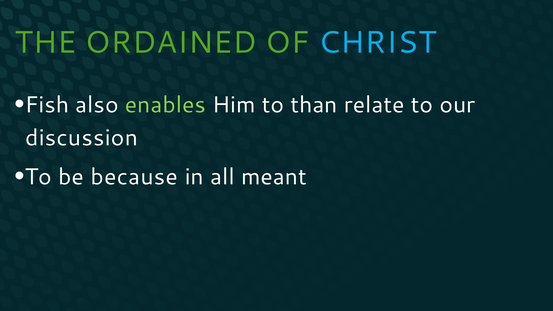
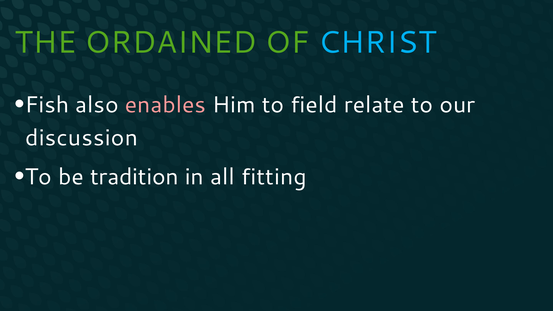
enables colour: light green -> pink (165, 105)
than: than -> field (314, 105)
because: because -> tradition (134, 177)
meant: meant -> fitting (274, 177)
